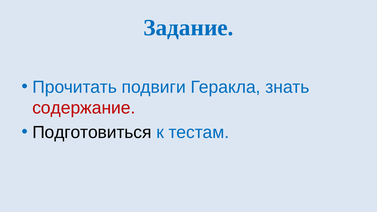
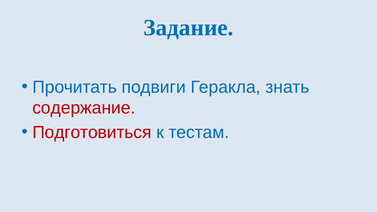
Подготовиться colour: black -> red (92, 132)
